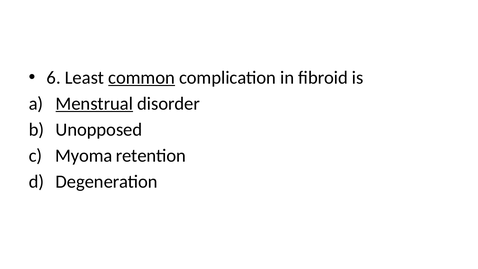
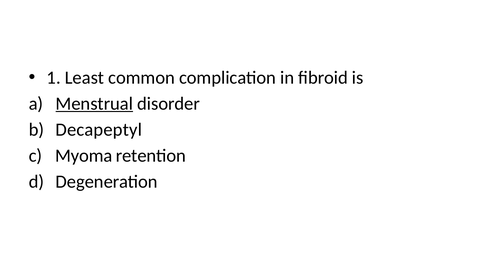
6: 6 -> 1 (54, 78)
common underline: present -> none (142, 78)
Unopposed: Unopposed -> Decapeptyl (99, 130)
